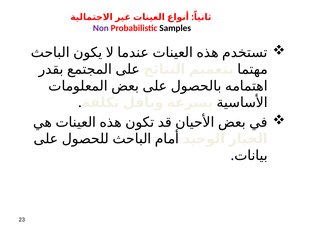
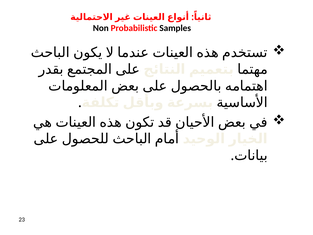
Non colour: purple -> black (101, 28)
